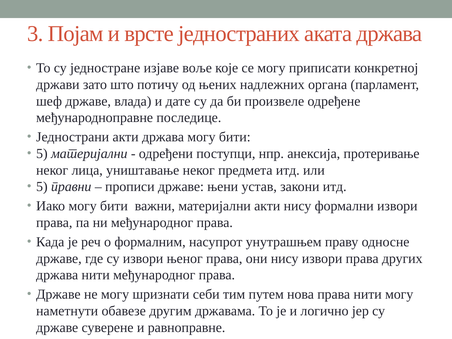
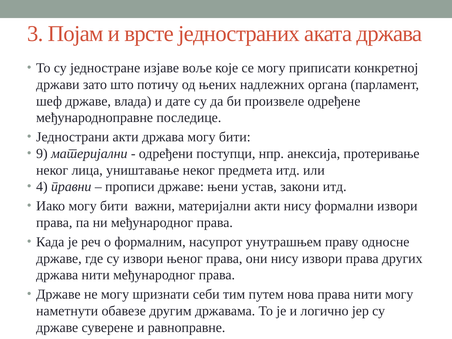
5: 5 -> 9 (42, 154)
5: 5 -> 4 (42, 187)
